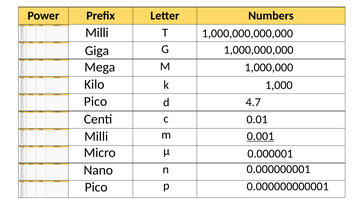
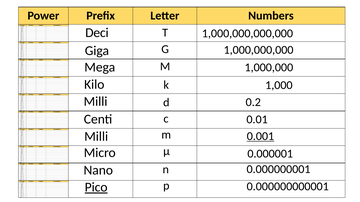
Milli: Milli -> Deci (97, 33)
Pico: Pico -> Milli (96, 102)
4.7: 4.7 -> 0.2 (253, 103)
Pico underline: none -> present (96, 188)
